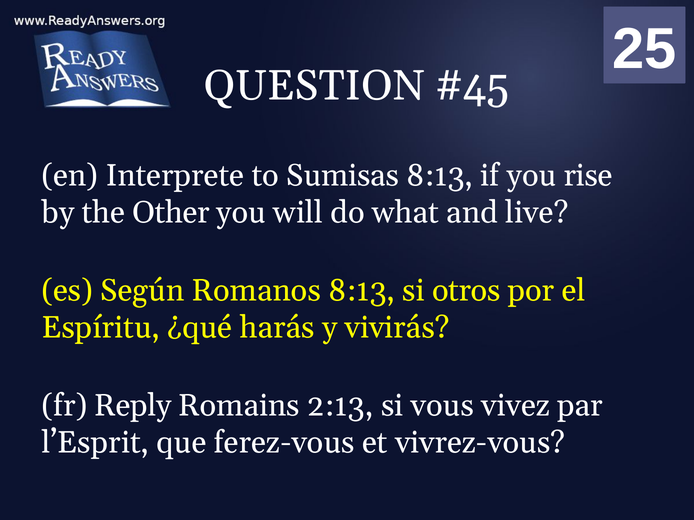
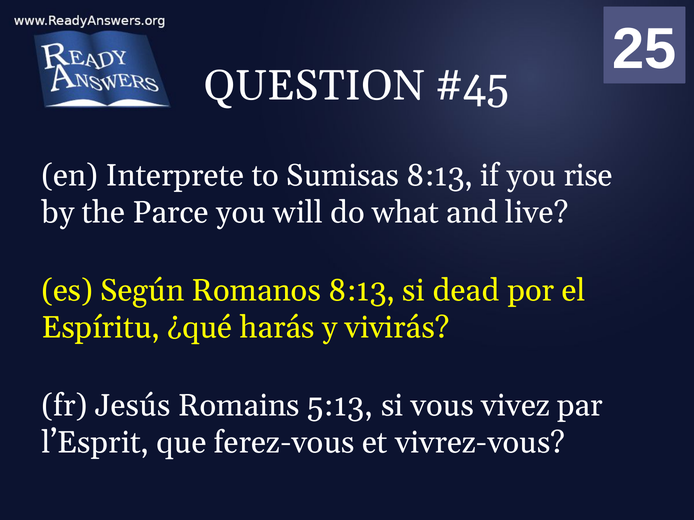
Other: Other -> Parce (171, 213)
otros: otros -> dead (466, 291)
Reply: Reply -> Jesús (133, 406)
2:13: 2:13 -> 5:13 (340, 406)
